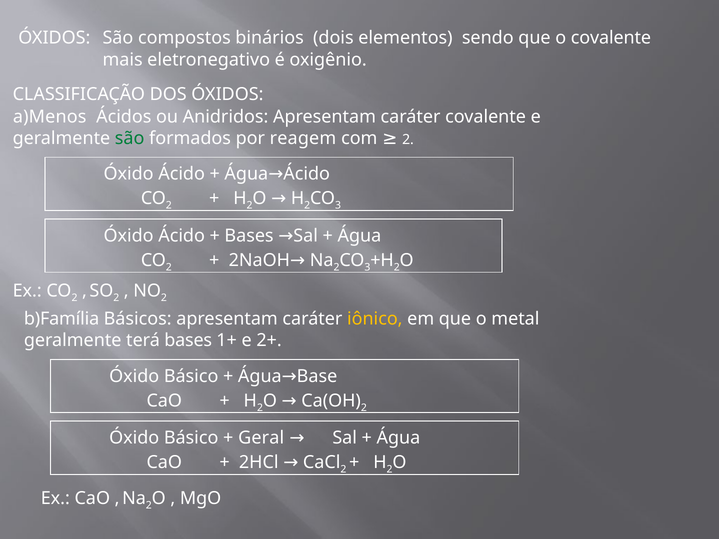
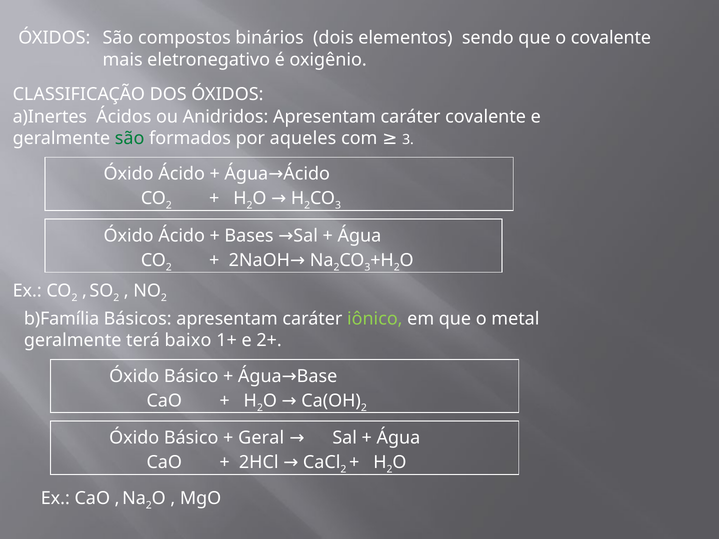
a)Menos: a)Menos -> a)Inertes (50, 117)
reagem: reagem -> aqueles (303, 138)
2: 2 -> 3 (408, 140)
iônico colour: yellow -> light green (375, 319)
terá bases: bases -> baixo (188, 340)
